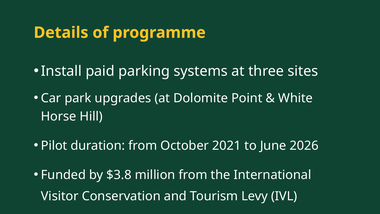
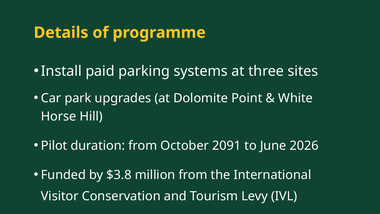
2021: 2021 -> 2091 (227, 146)
